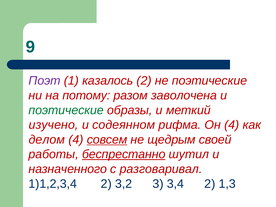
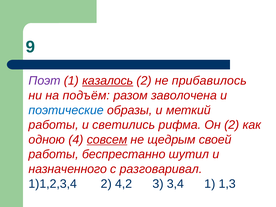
казалось underline: none -> present (108, 81)
не поэтические: поэтические -> прибавилось (209, 81)
потому: потому -> подъём (86, 95)
поэтические colour: green -> blue (66, 110)
изучено: изучено -> работы (54, 125)
содеянном: содеянном -> светились (124, 125)
Он 4: 4 -> 2 (232, 125)
делом: делом -> одною (47, 140)
беспрестанно underline: present -> none (124, 154)
3,2: 3,2 -> 4,2 (124, 184)
3,4 2: 2 -> 1 (210, 184)
